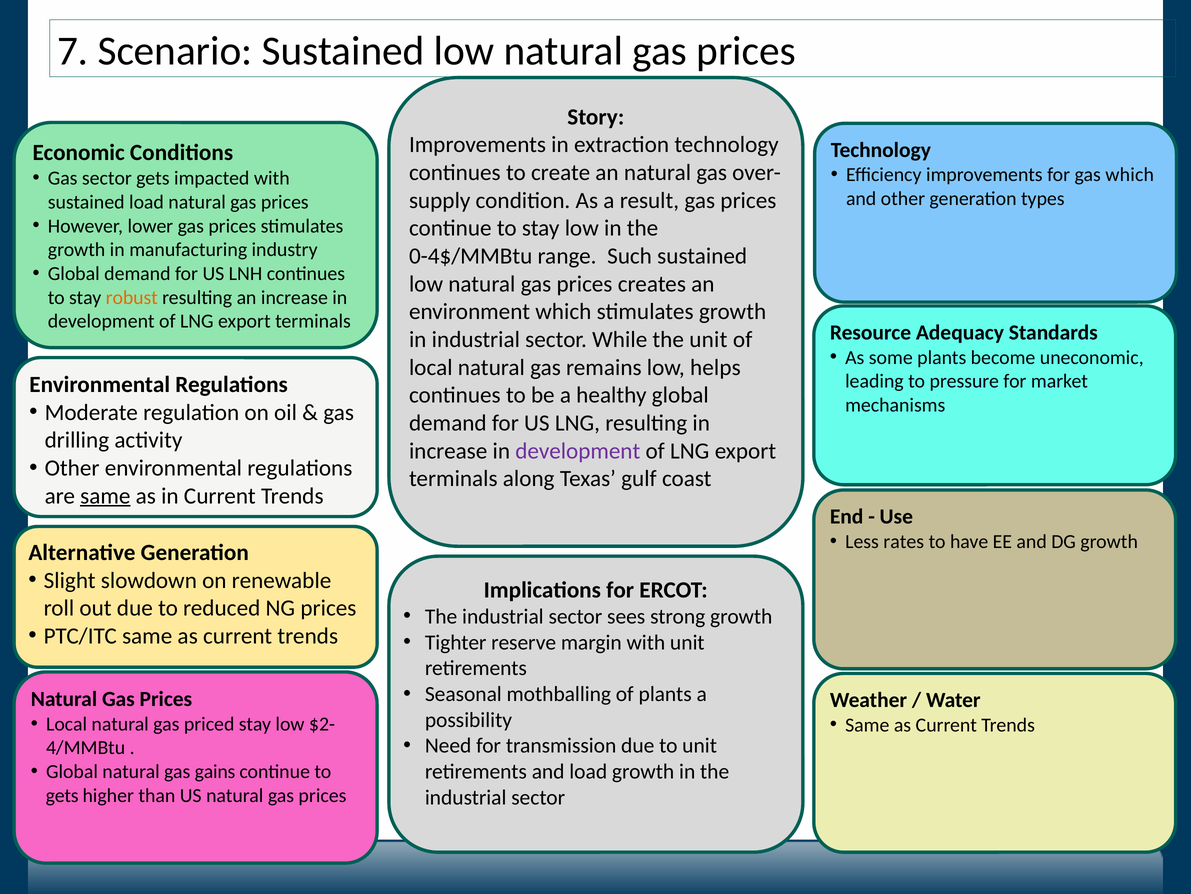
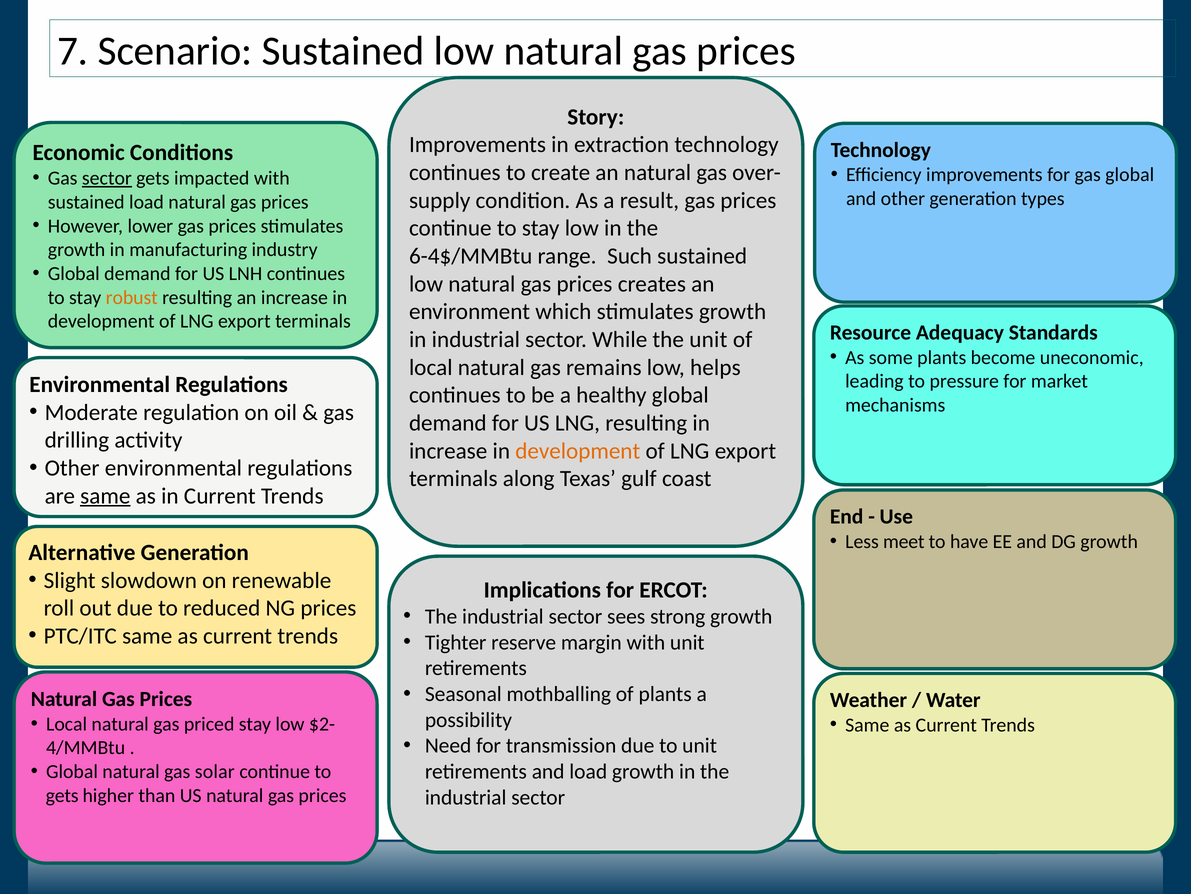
gas which: which -> global (1130, 175)
sector underline: none -> present (107, 178)
0-4$/MMBtu: 0-4$/MMBtu -> 6-4$/MMBtu (471, 256)
development colour: purple -> orange (578, 451)
rates: rates -> meet (904, 541)
gains: gains -> solar (215, 771)
